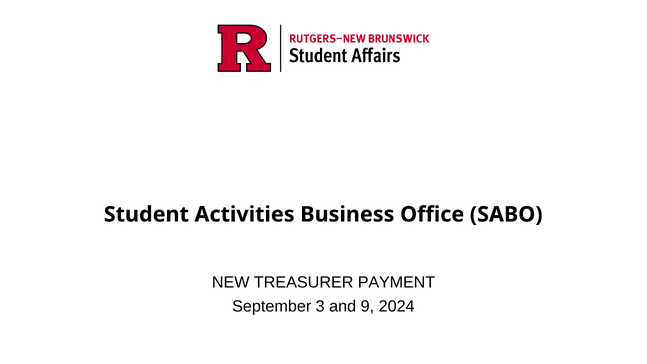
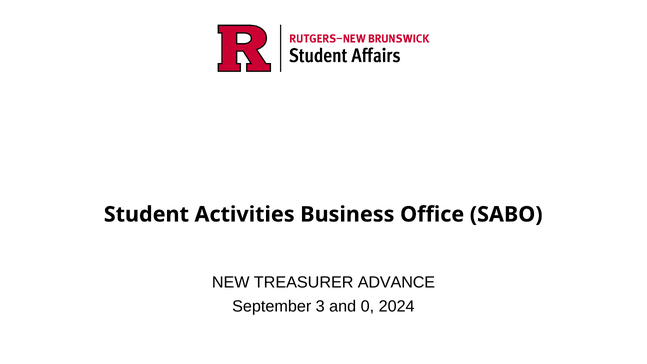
PAYMENT: PAYMENT -> ADVANCE (396, 282)
9: 9 -> 0 (367, 306)
